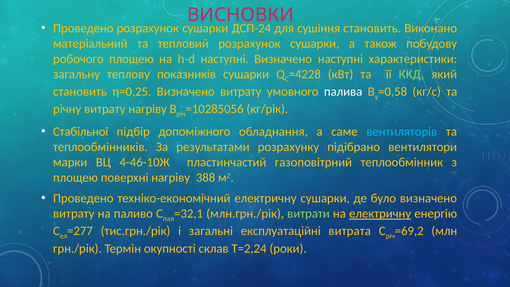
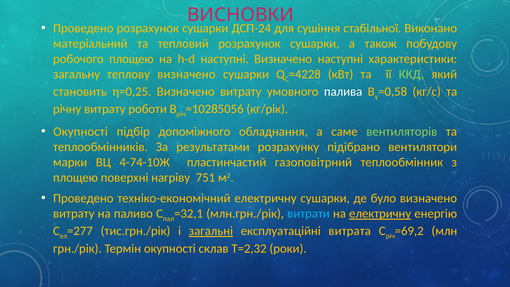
сушіння становить: становить -> стабільної (372, 28)
теплову показників: показників -> визначено (186, 74)
витрату нагріву: нагріву -> роботи (148, 109)
Стабільної: Стабільної -> Окупності (81, 132)
вентиляторів colour: light blue -> light green (402, 132)
4-46-10Ж: 4-46-10Ж -> 4-74-10Ж (145, 162)
388: 388 -> 751 (206, 178)
витрати colour: light green -> light blue (308, 214)
загальні underline: none -> present (211, 231)
Т=2,24: Т=2,24 -> Т=2,32 (249, 248)
